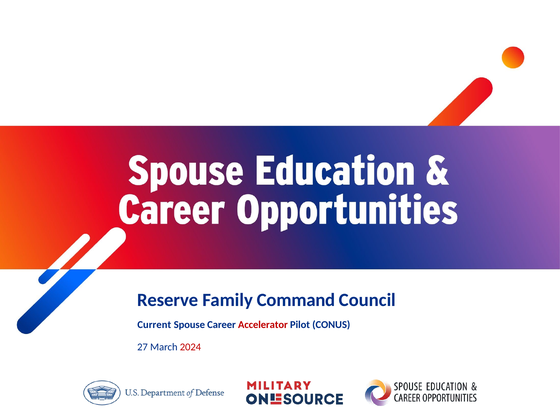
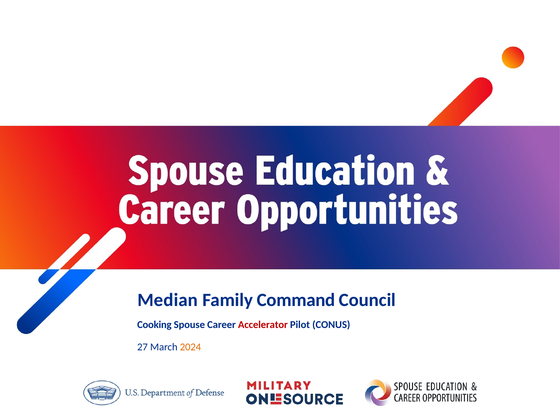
Reserve: Reserve -> Median (168, 300)
Current: Current -> Cooking (154, 325)
2024 colour: red -> orange (190, 347)
